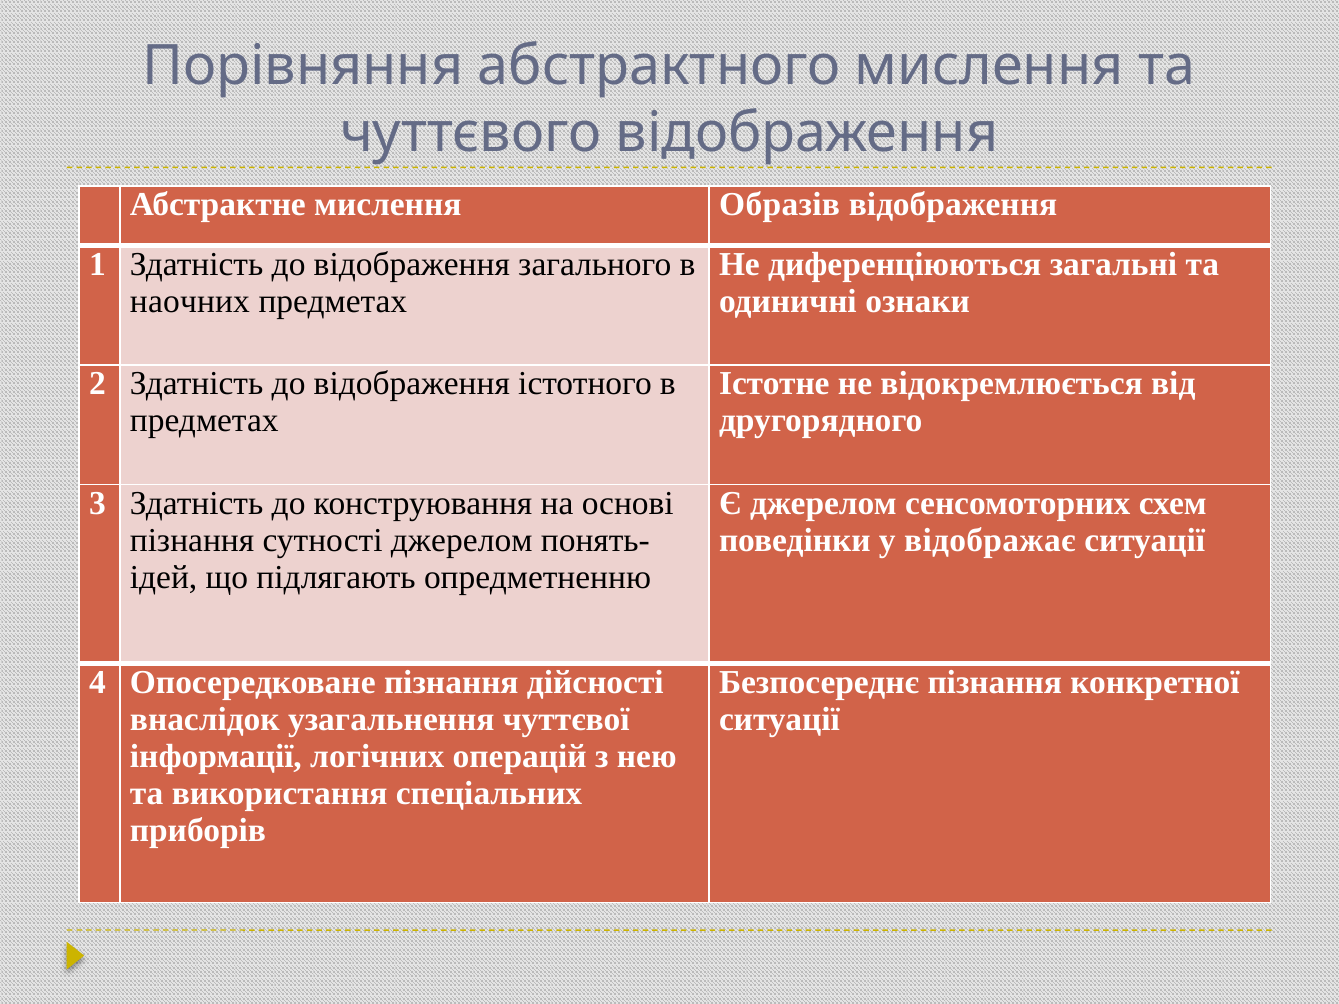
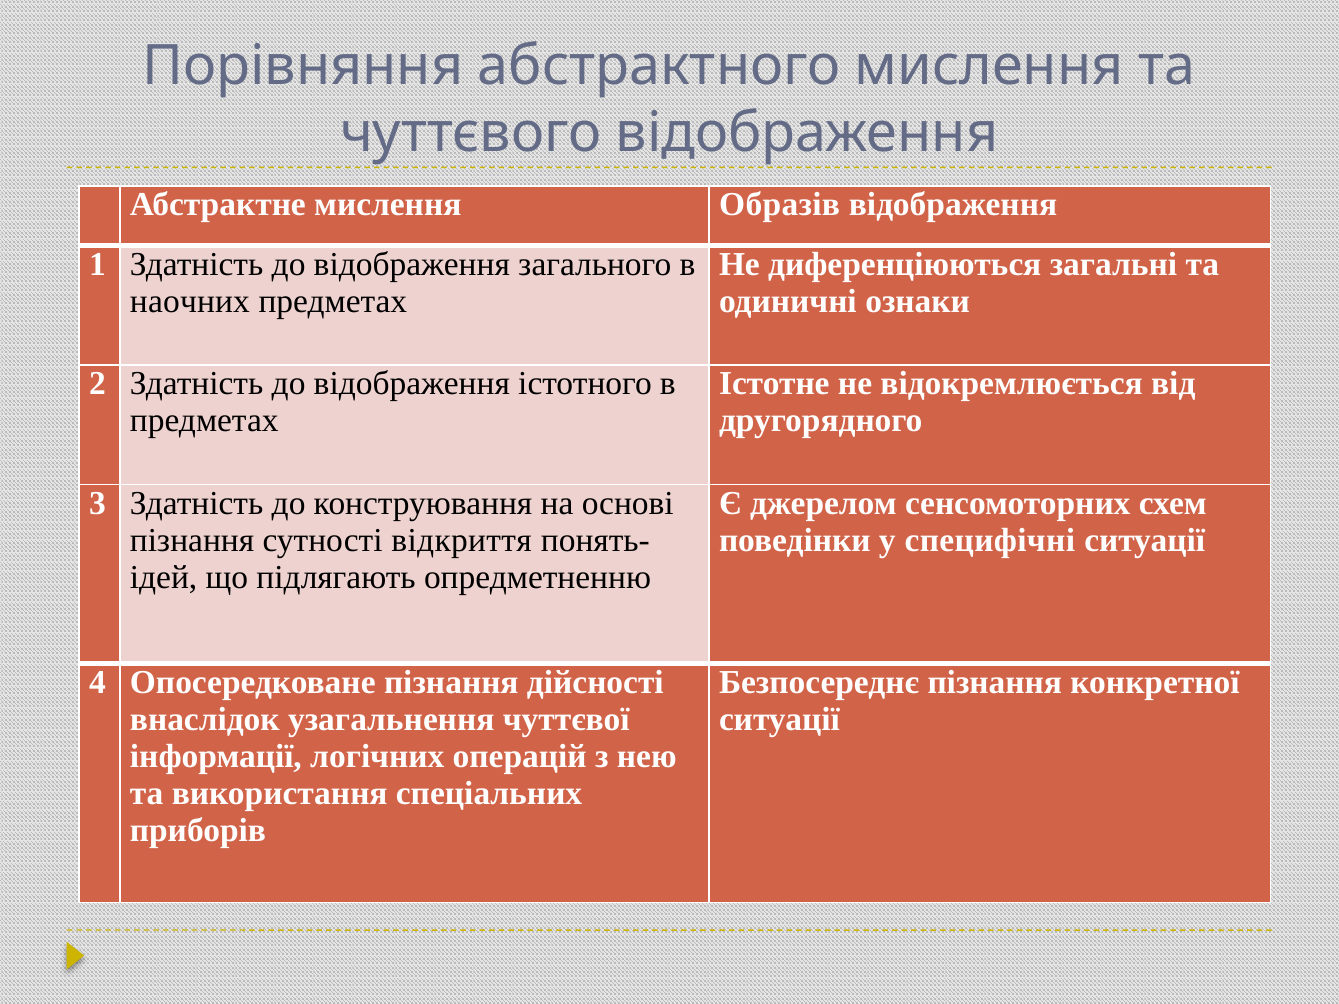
сутності джерелом: джерелом -> відкриття (462, 540)
відображає: відображає -> специфічні (990, 540)
